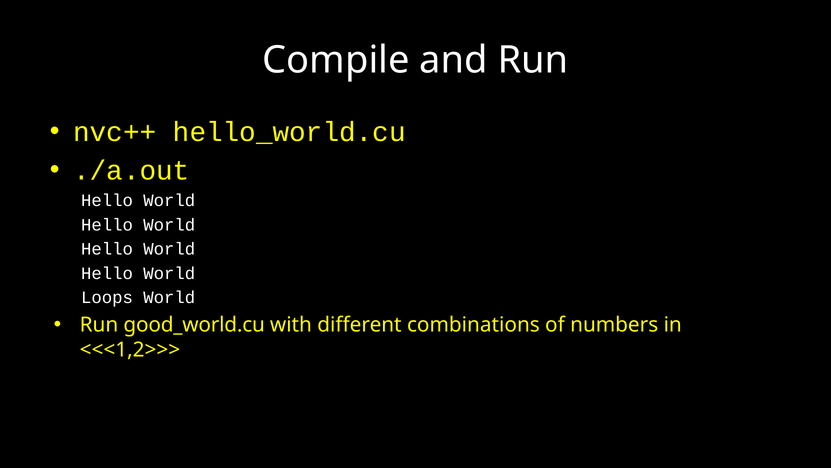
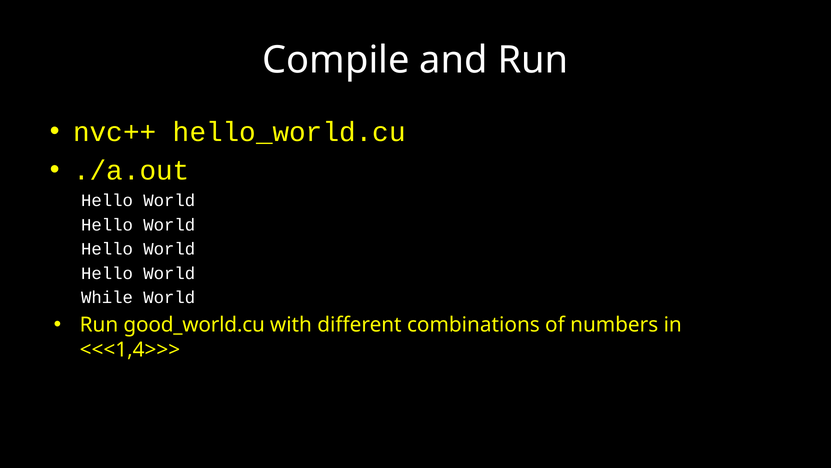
Loops: Loops -> While (107, 297)
<<<1,2>>>: <<<1,2>>> -> <<<1,4>>> (130, 349)
